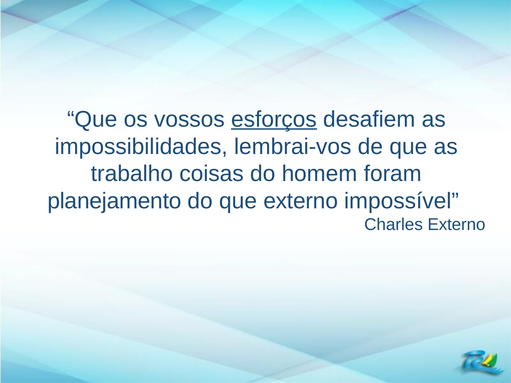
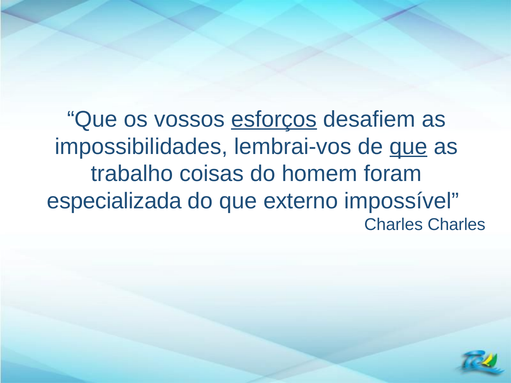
que underline: none -> present (408, 147)
planejamento: planejamento -> especializada (114, 201)
Charles Externo: Externo -> Charles (456, 225)
